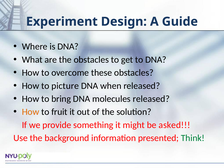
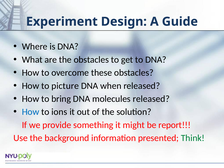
How colour: orange -> blue (31, 112)
fruit: fruit -> ions (59, 112)
asked: asked -> report (175, 125)
